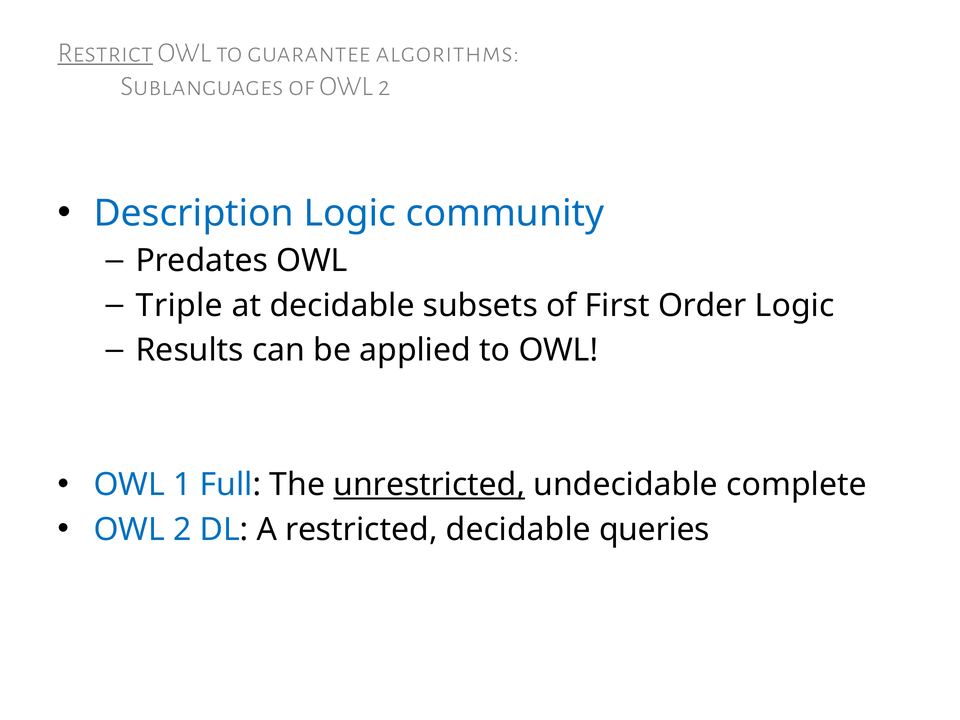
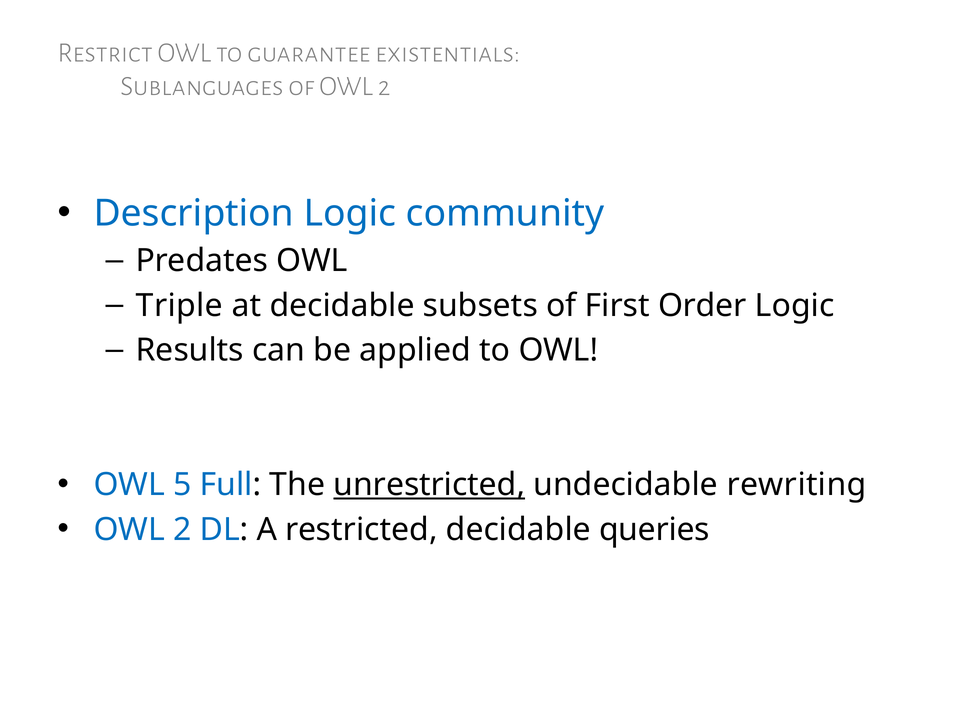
Restrict underline: present -> none (105, 52)
algorithms: algorithms -> existentials (448, 52)
1: 1 -> 5 (182, 485)
complete: complete -> rewriting (796, 485)
